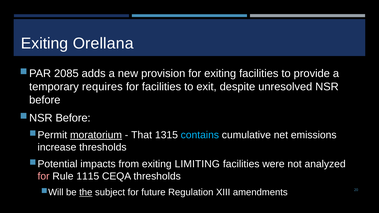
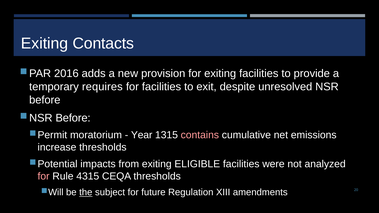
Orellana: Orellana -> Contacts (103, 44)
2085: 2085 -> 2016 (66, 74)
moratorium underline: present -> none (96, 135)
That: That -> Year (142, 135)
contains colour: light blue -> pink (200, 135)
LIMITING: LIMITING -> ELIGIBLE (197, 164)
1115: 1115 -> 4315 (88, 176)
